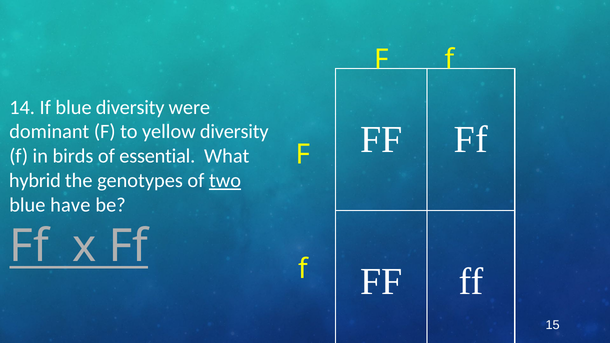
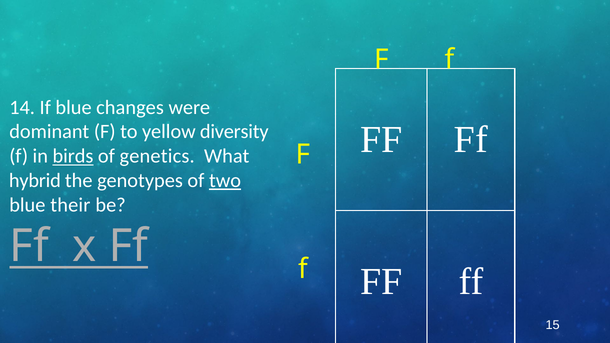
blue diversity: diversity -> changes (130, 107)
birds underline: none -> present (73, 156)
essential: essential -> genetics (157, 156)
have: have -> their (70, 205)
